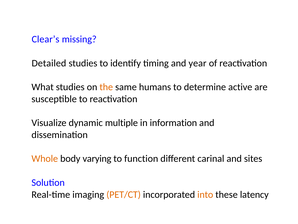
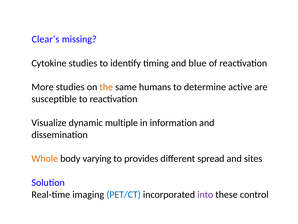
Detailed: Detailed -> Cytokine (49, 63)
year: year -> blue (198, 63)
What: What -> More (43, 87)
function: function -> provides (141, 158)
carinal: carinal -> spread (211, 158)
PET/CT colour: orange -> blue (124, 194)
into colour: orange -> purple (205, 194)
latency: latency -> control (254, 194)
